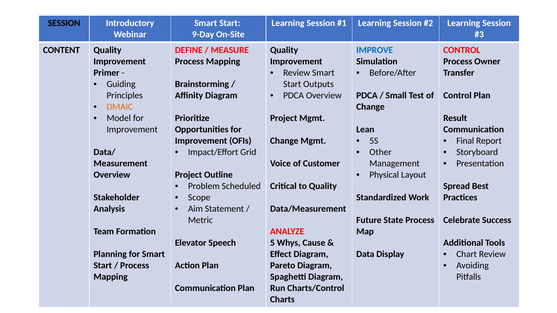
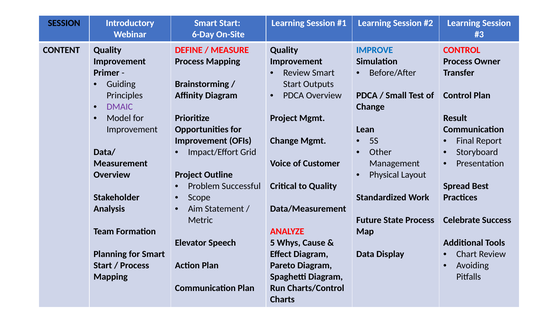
9-Day: 9-Day -> 6-Day (203, 35)
DMAIC colour: orange -> purple (120, 107)
Scheduled: Scheduled -> Successful (241, 186)
